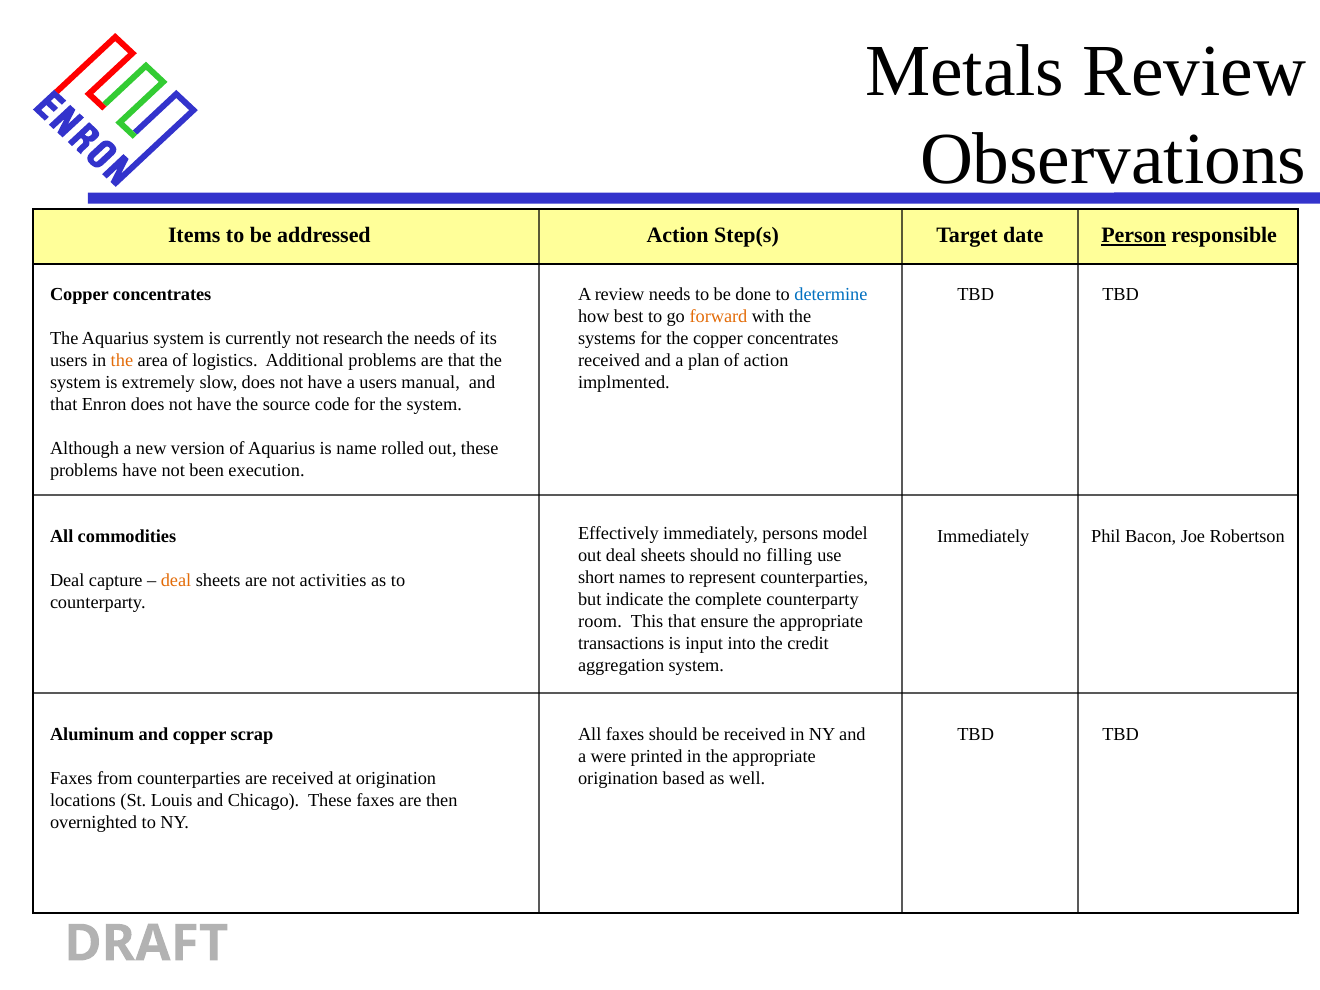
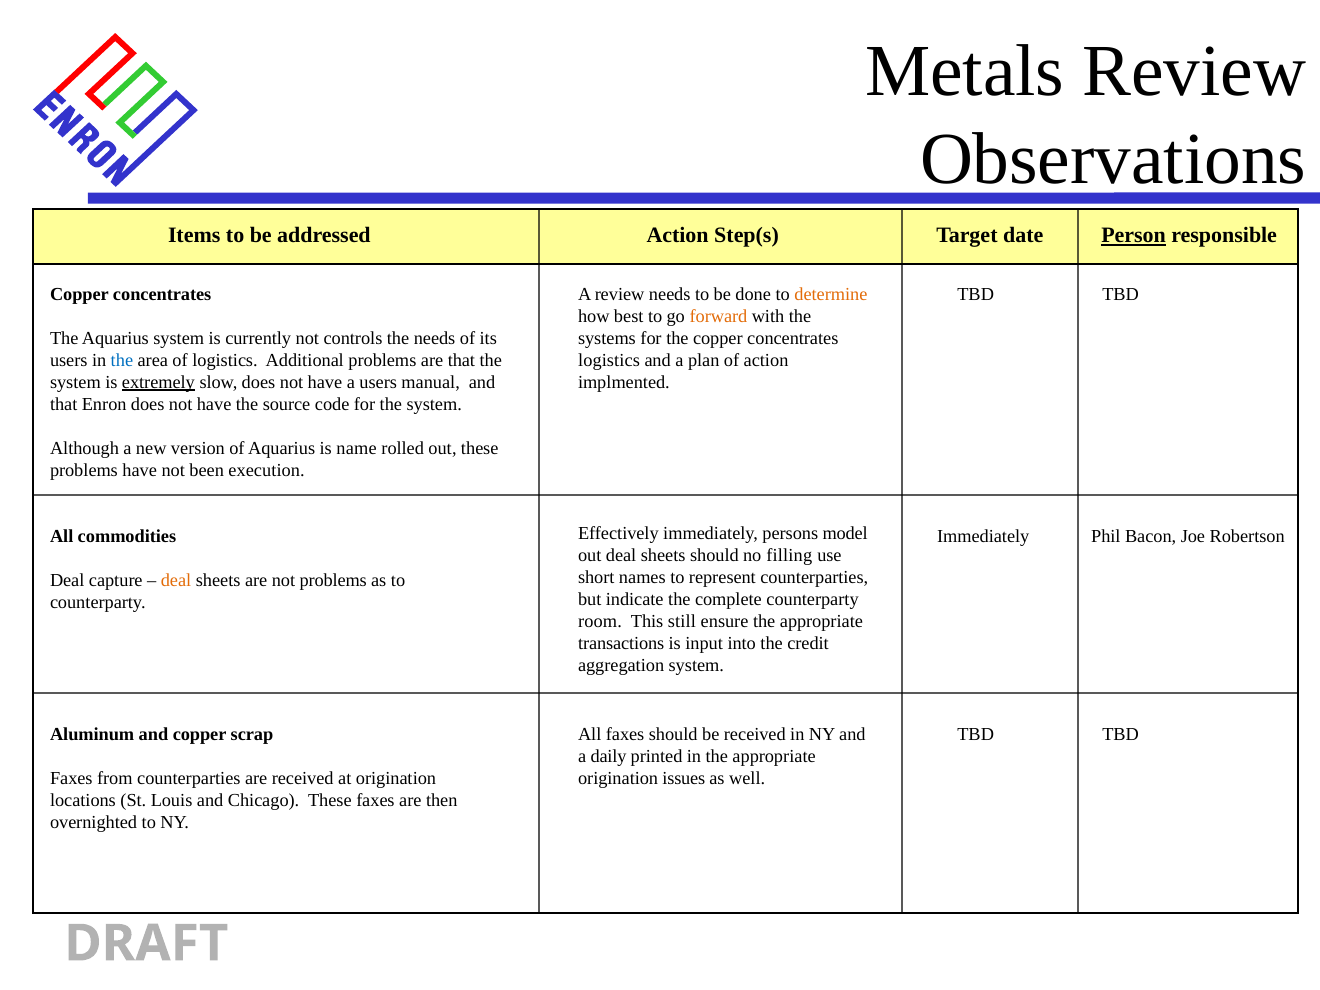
determine colour: blue -> orange (831, 294)
research: research -> controls (353, 338)
the colour: orange -> blue (122, 360)
received: received -> logistics (609, 360)
extremely underline: none -> present (158, 382)
not activities: activities -> problems (333, 580)
This that: that -> still (682, 622)
were: were -> daily (608, 756)
based: based -> issues (684, 778)
